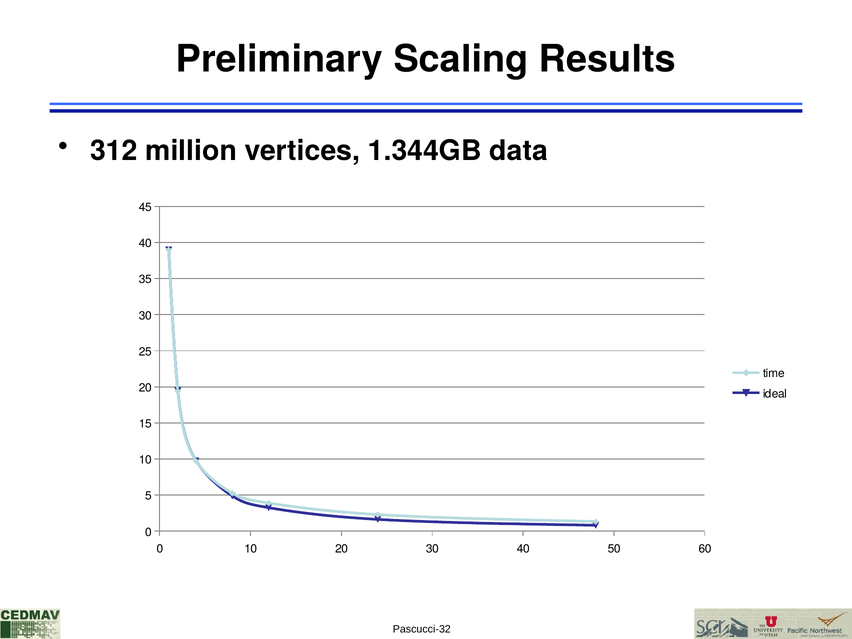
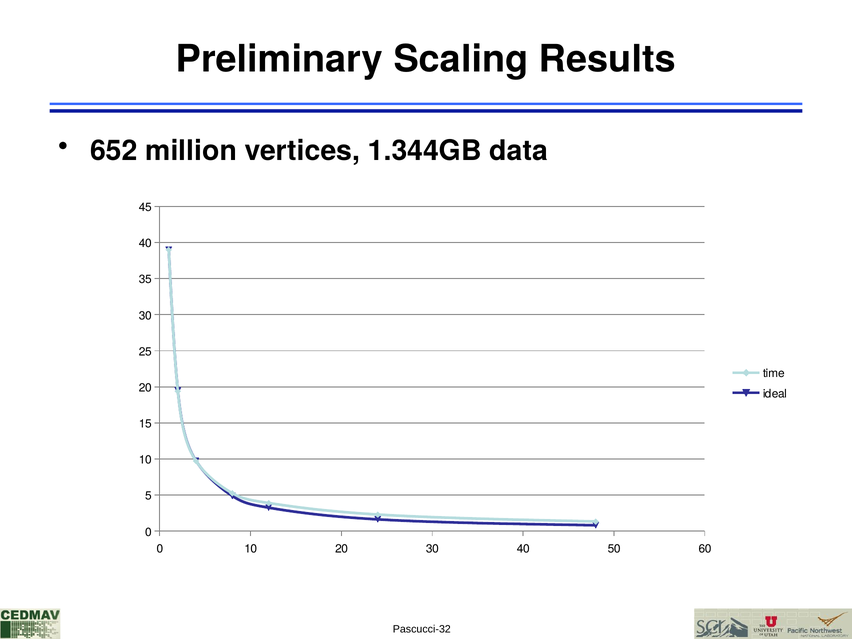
312: 312 -> 652 (114, 151)
